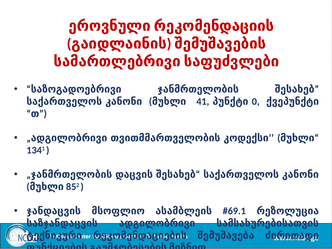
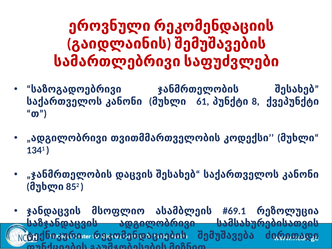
პუნქტი 0: 0 -> 8 (256, 102)
41: 41 -> 61 (203, 102)
